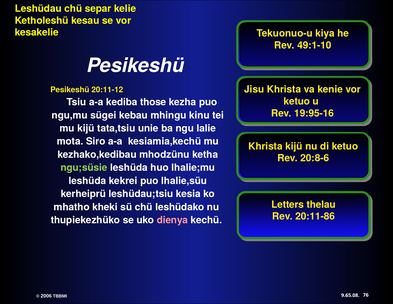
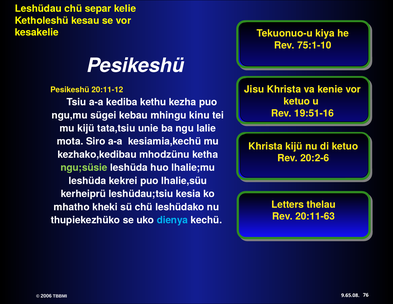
49:1-10: 49:1-10 -> 75:1-10 (314, 45)
those: those -> kethu (153, 102)
19:95-16: 19:95-16 -> 19:51-16 (314, 113)
20:8-6: 20:8-6 -> 20:2-6 (315, 158)
20:11-86: 20:11-86 -> 20:11-63 (315, 216)
dienya colour: pink -> light blue (172, 220)
